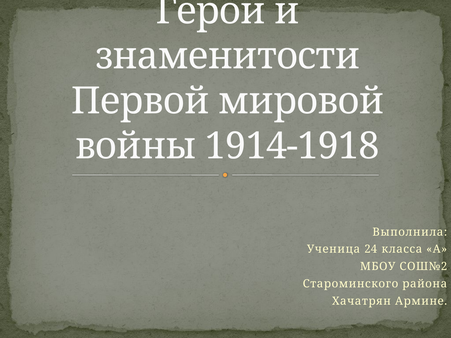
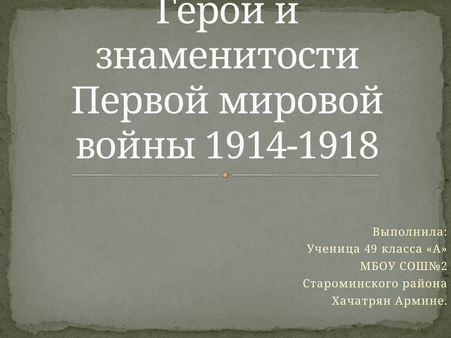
24: 24 -> 49 (371, 249)
